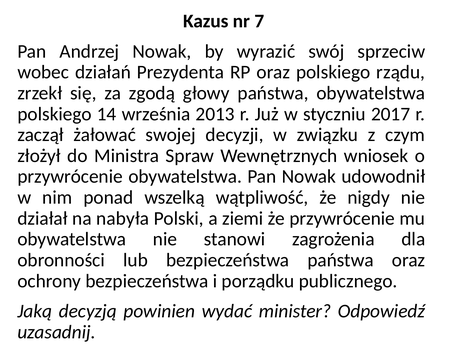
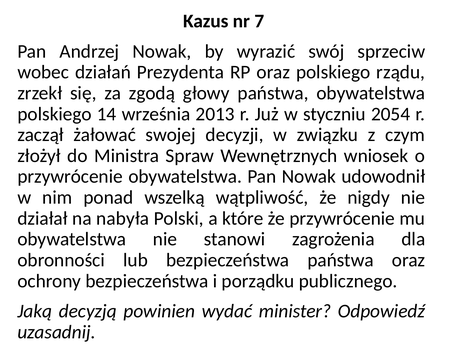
2017: 2017 -> 2054 (391, 114)
ziemi: ziemi -> które (243, 218)
